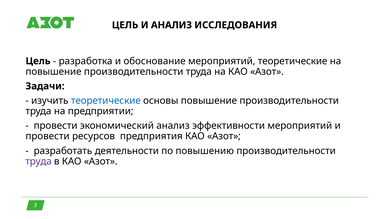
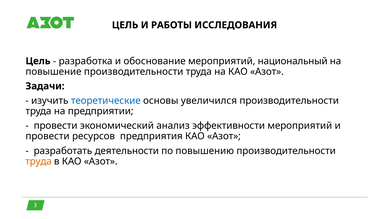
И АНАЛИЗ: АНАЛИЗ -> РАБОТЫ (171, 25)
мероприятий теоретические: теоретические -> национальный (293, 61)
основы повышение: повышение -> увеличился (209, 101)
труда colour: purple -> orange (39, 161)
